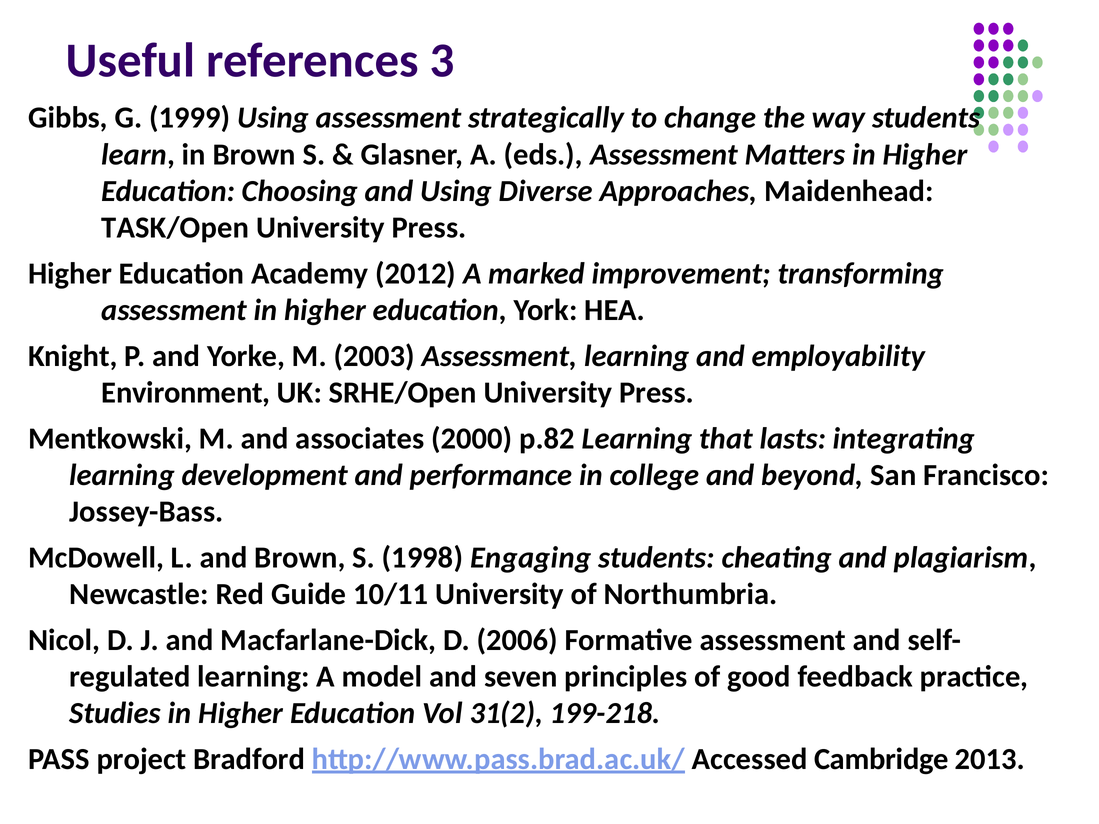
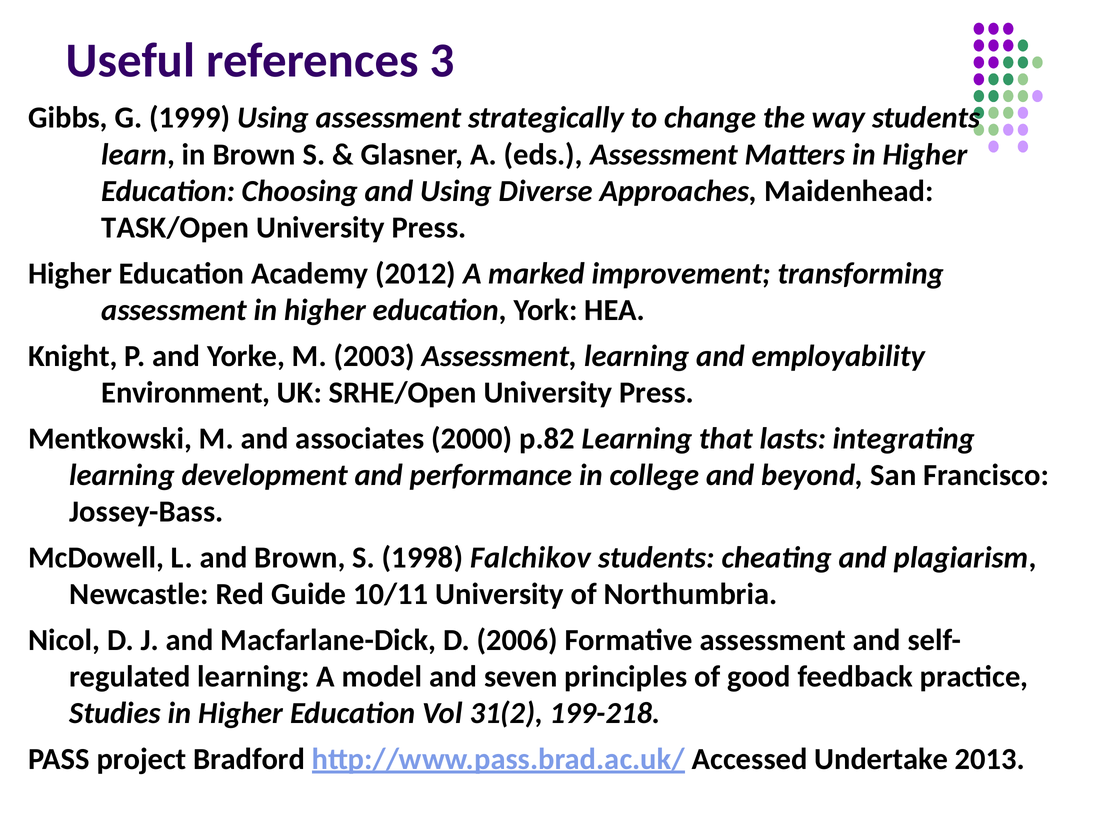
Engaging: Engaging -> Falchikov (531, 558)
Cambridge: Cambridge -> Undertake (881, 759)
